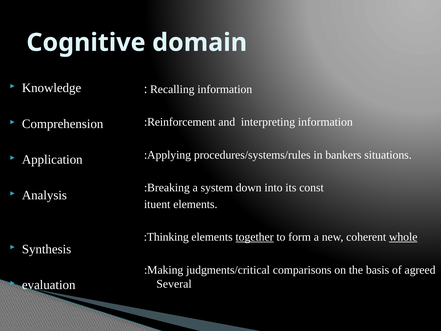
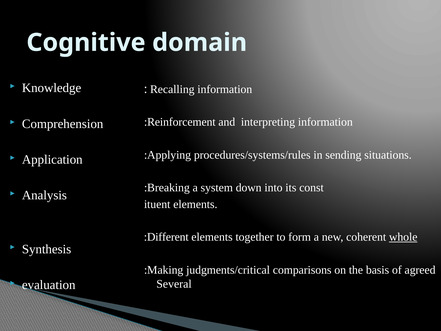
bankers: bankers -> sending (343, 155)
:Thinking: :Thinking -> :Different (166, 237)
together underline: present -> none (255, 237)
